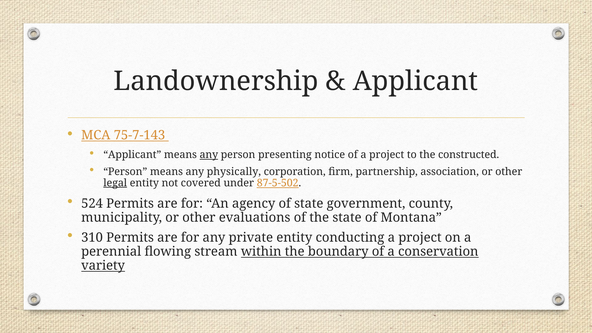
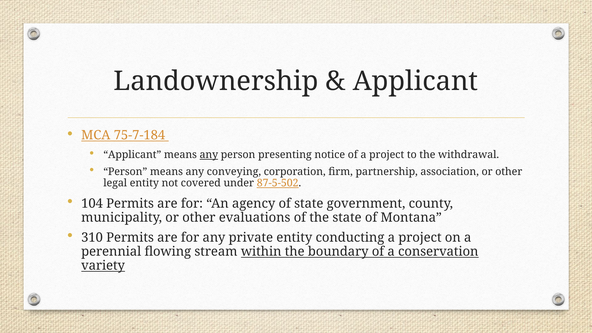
75-7-143: 75-7-143 -> 75-7-184 (139, 135)
constructed: constructed -> withdrawal (469, 155)
physically: physically -> conveying (234, 172)
legal underline: present -> none (115, 183)
524: 524 -> 104 (92, 204)
